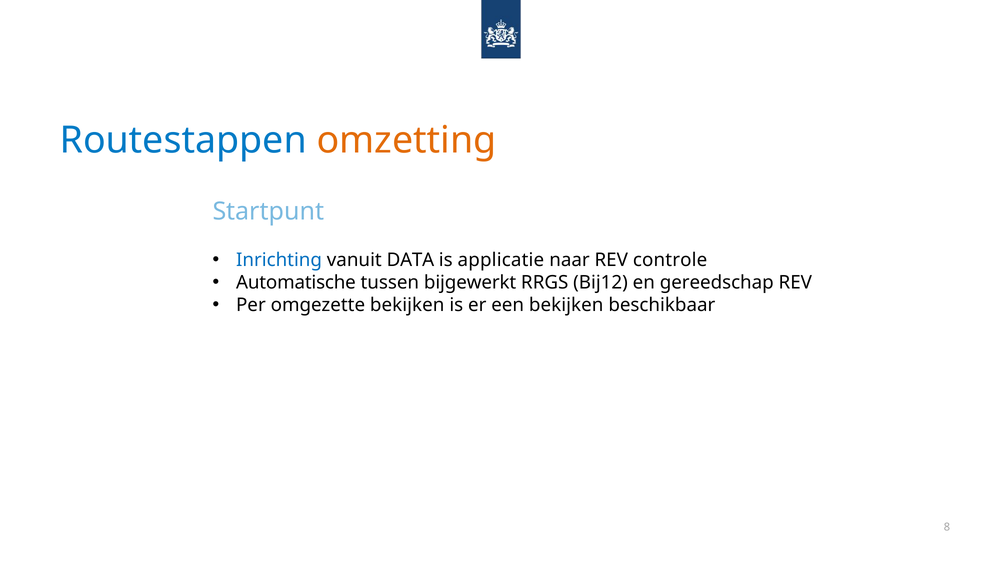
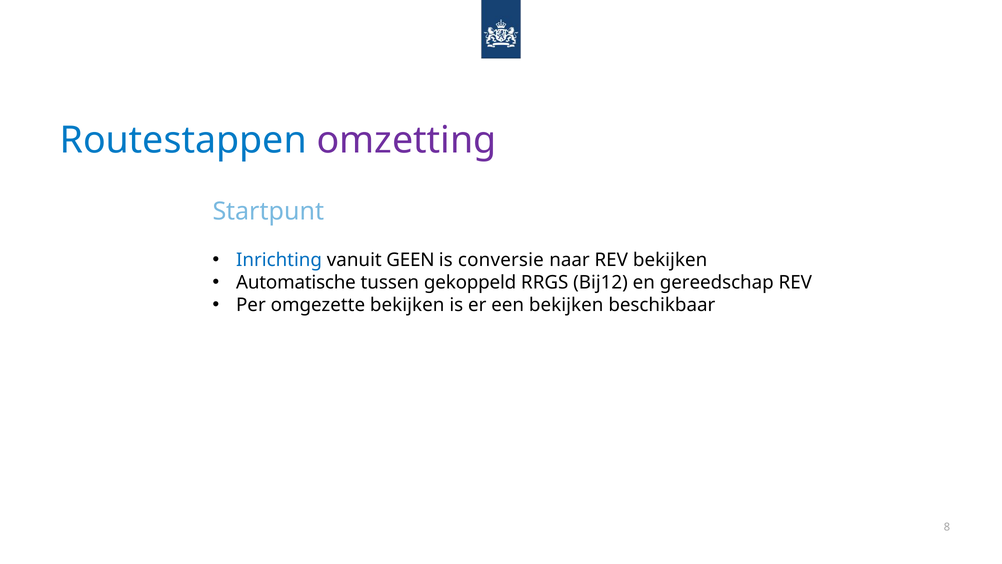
omzetting colour: orange -> purple (407, 140)
DATA: DATA -> GEEN (410, 260)
applicatie: applicatie -> conversie (501, 260)
REV controle: controle -> bekijken (670, 260)
bijgewerkt: bijgewerkt -> gekoppeld (470, 282)
